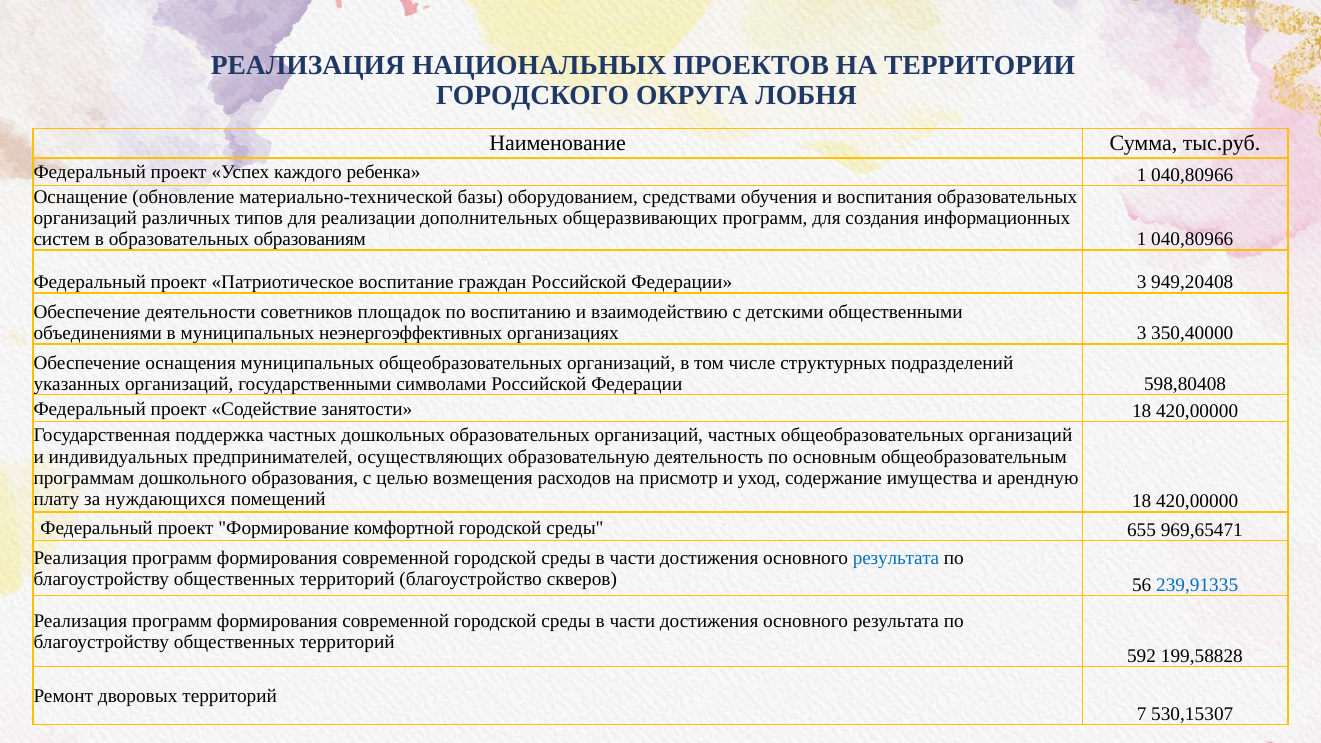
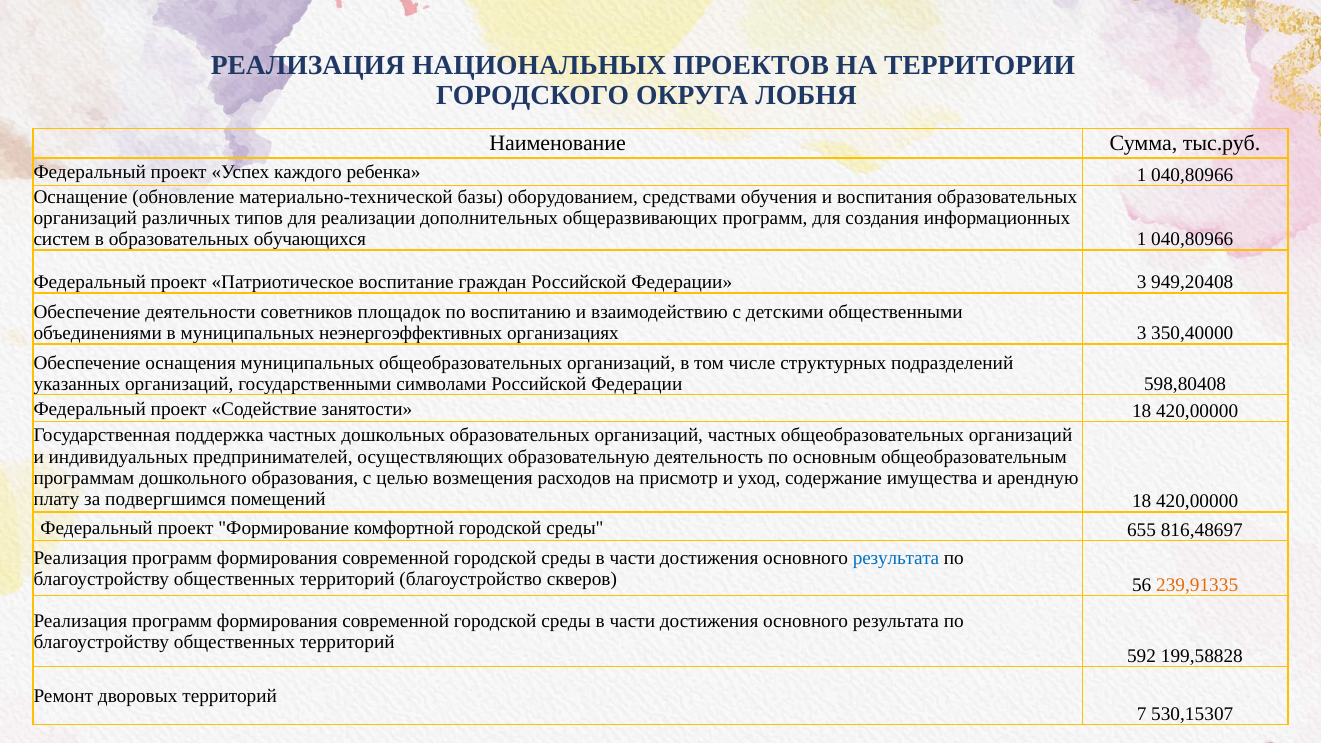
образованиям: образованиям -> обучающихся (310, 239)
нуждающихся: нуждающихся -> подвергшимся (166, 499)
969,65471: 969,65471 -> 816,48697 (1202, 530)
239,91335 colour: blue -> orange (1197, 585)
